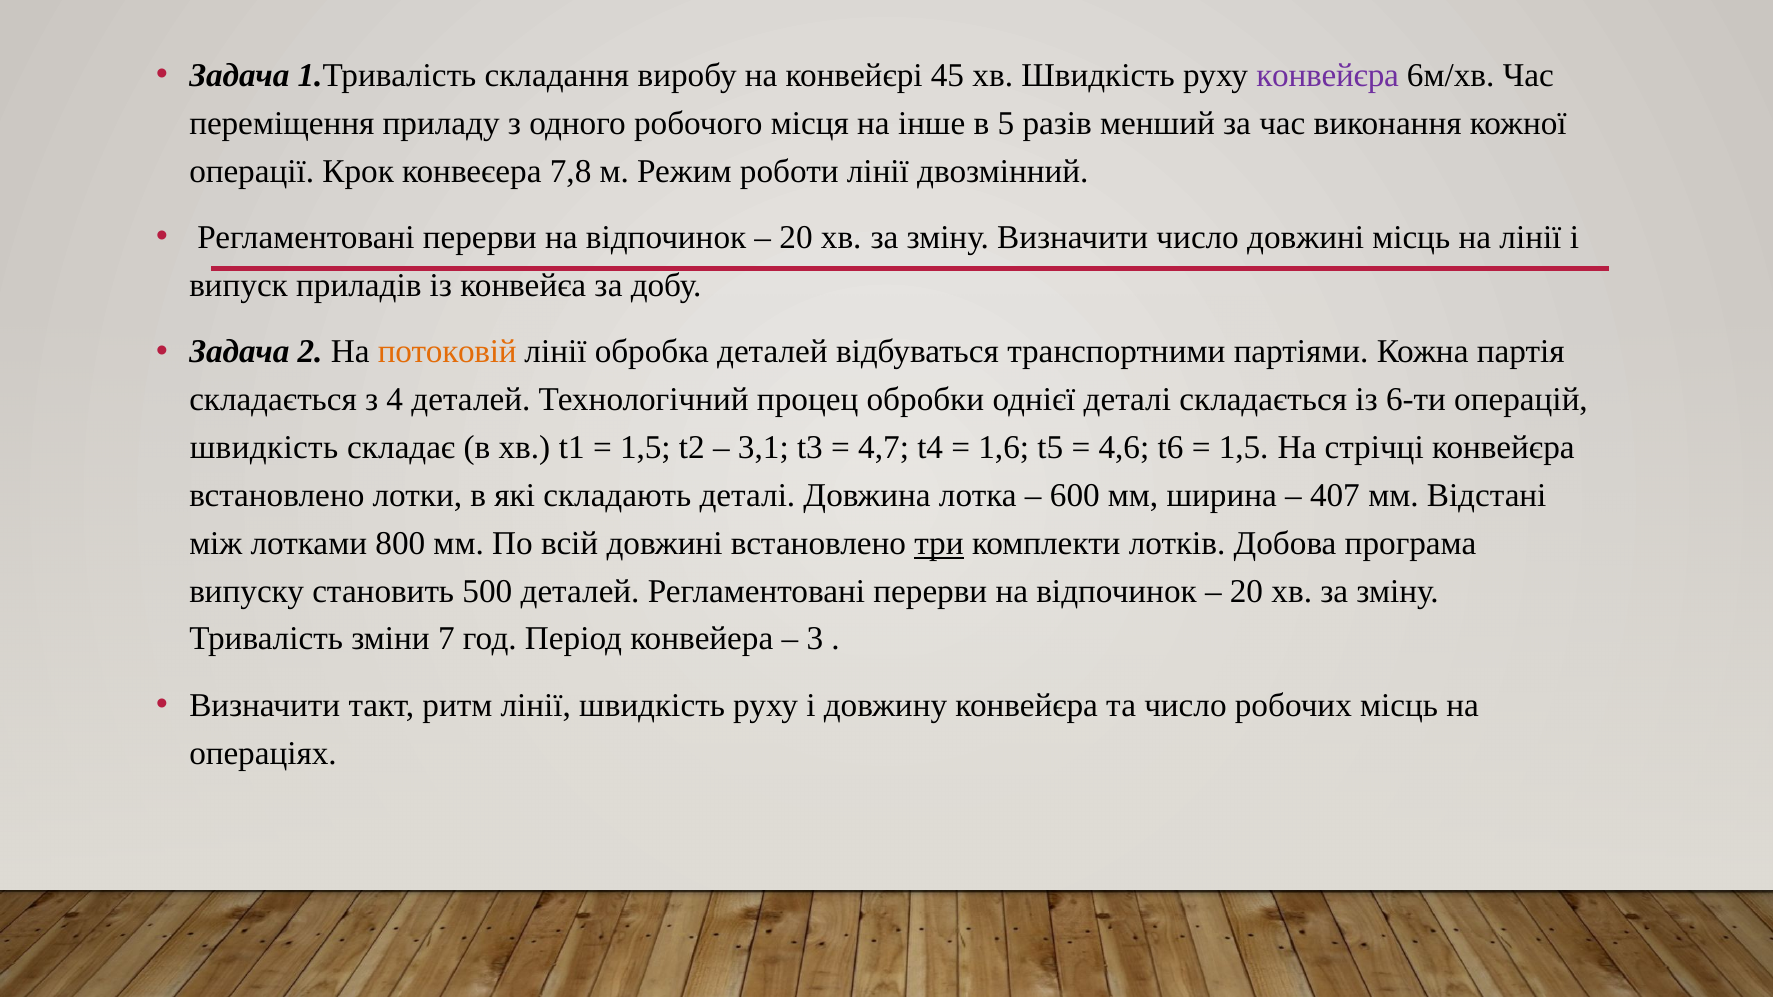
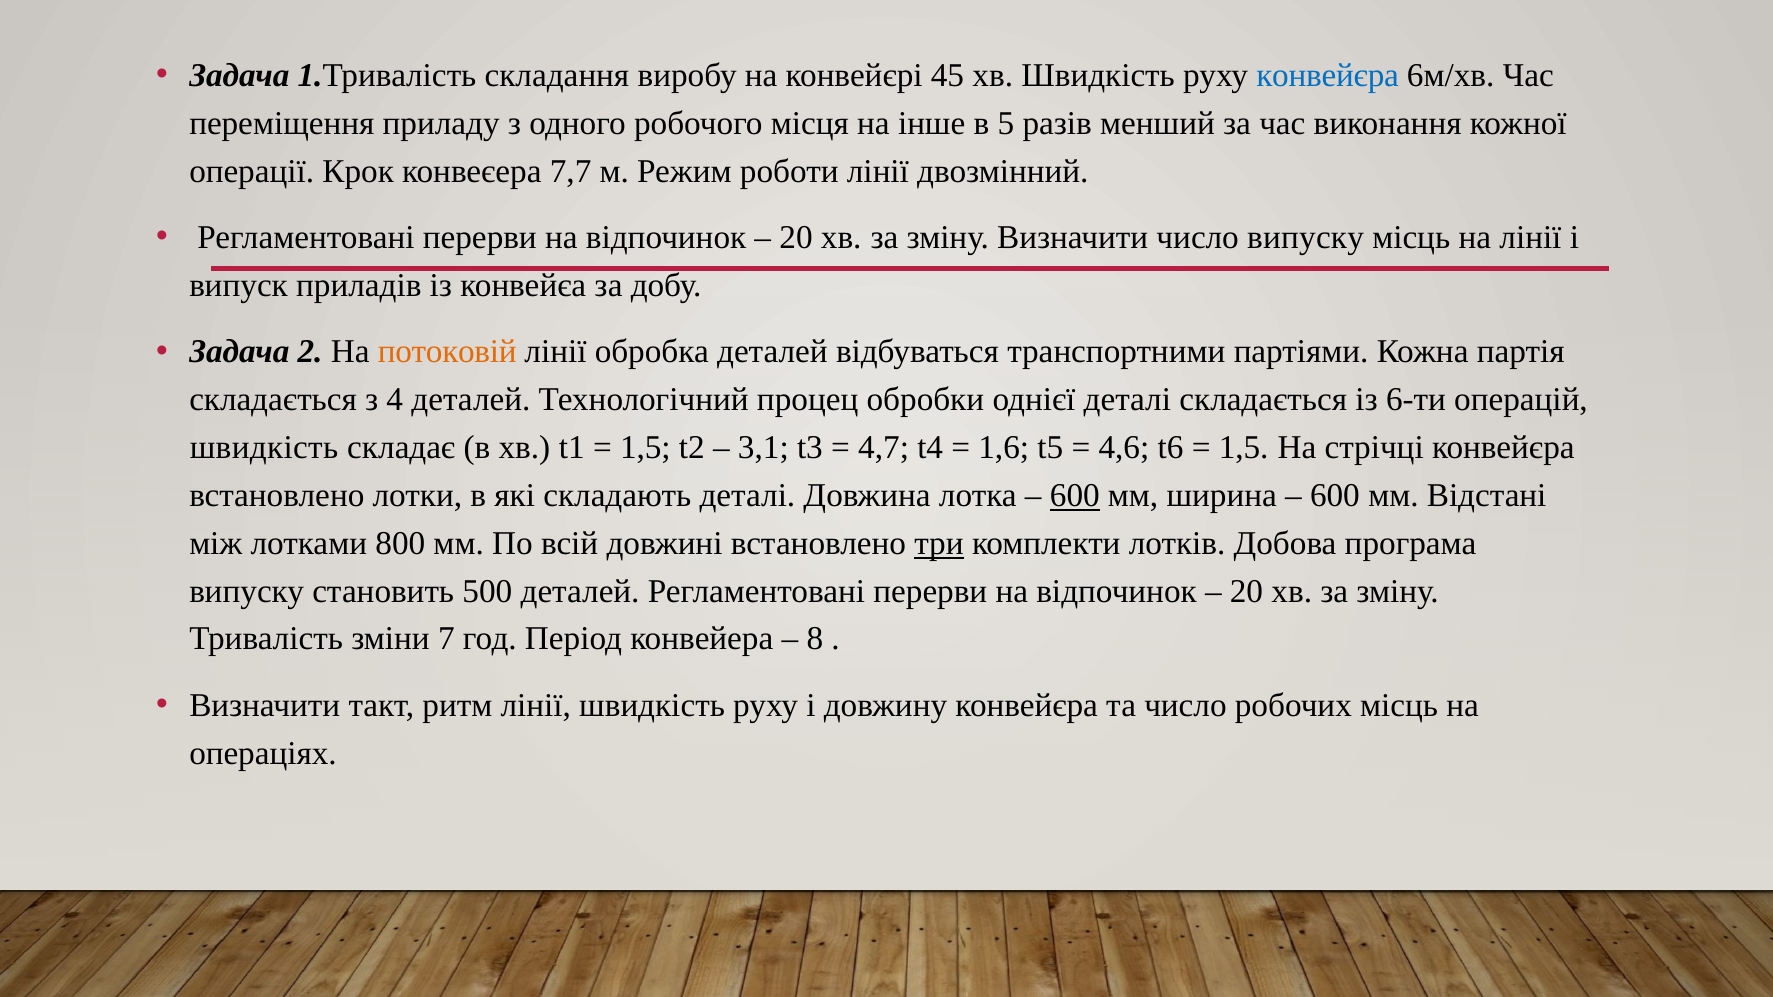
конвейєра colour: purple -> blue (1328, 76)
7,8: 7,8 -> 7,7 (571, 171)
число довжині: довжині -> випуску (1306, 238)
600 underline: none -> present (1075, 496)
407: 407 -> 600 (1335, 496)
3: 3 -> 8 (815, 639)
